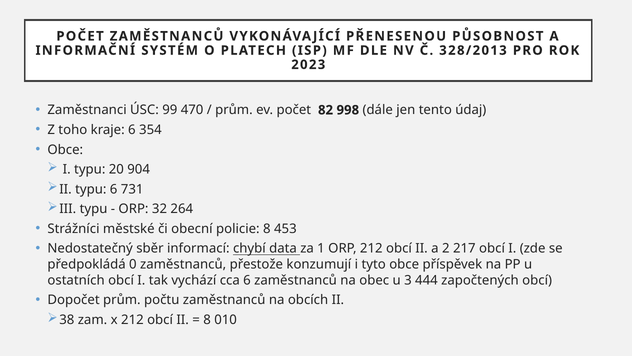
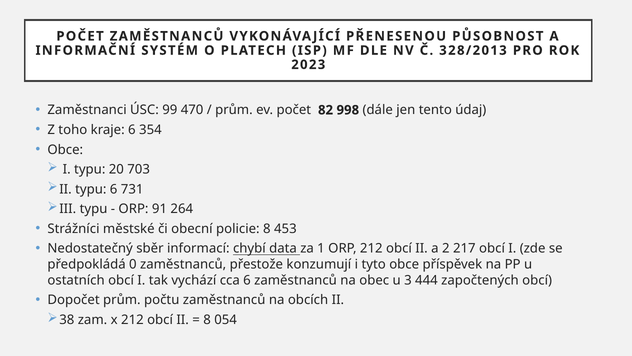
904: 904 -> 703 (139, 169)
32: 32 -> 91 (159, 209)
010: 010 -> 054 (226, 319)
